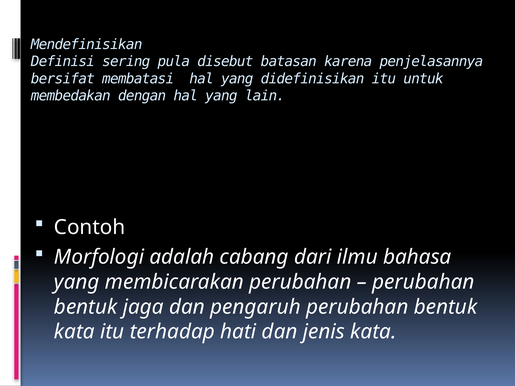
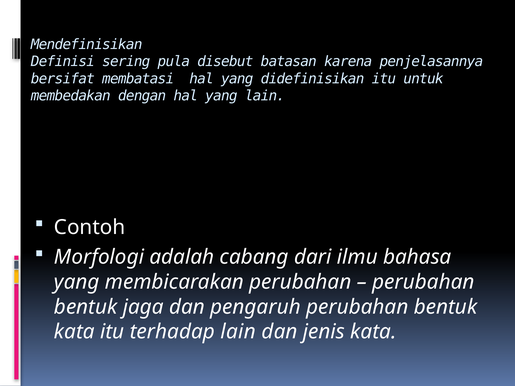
terhadap hati: hati -> lain (238, 332)
